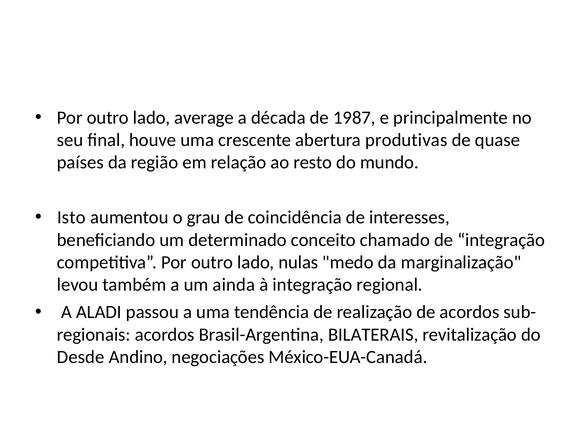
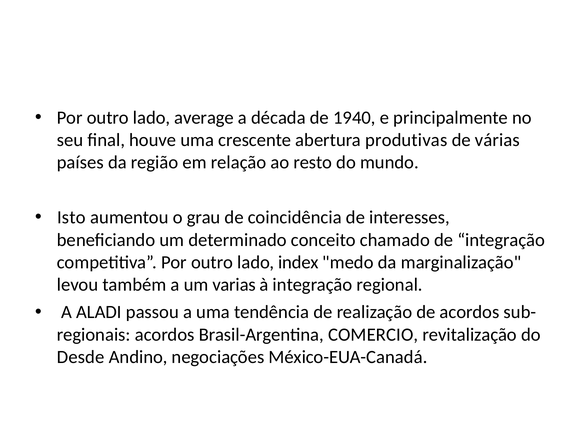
1987: 1987 -> 1940 (354, 118)
quase: quase -> várias (497, 140)
nulas: nulas -> index (298, 262)
ainda: ainda -> varias (234, 285)
BILATERAIS: BILATERAIS -> COMERCIO (373, 335)
